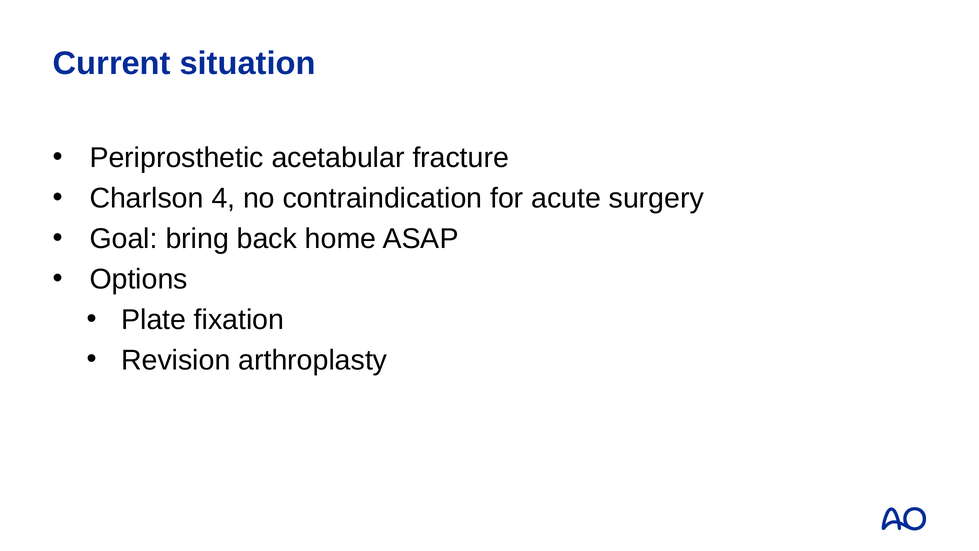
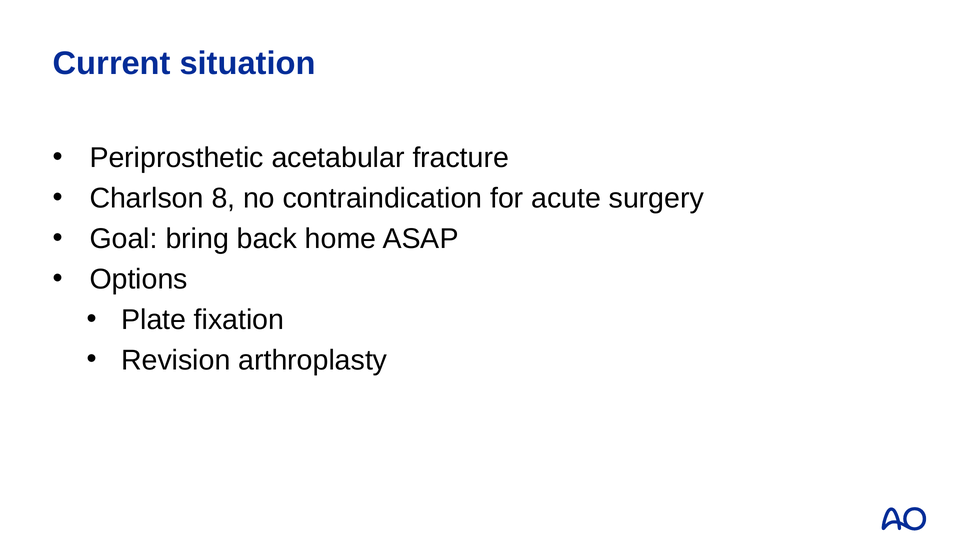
4: 4 -> 8 (223, 198)
